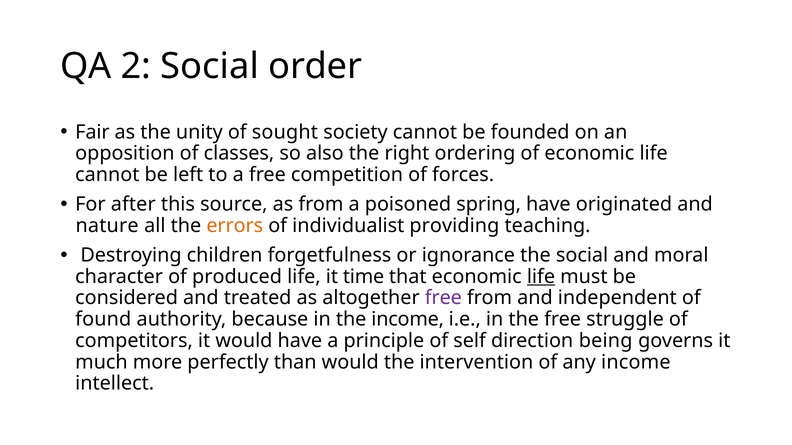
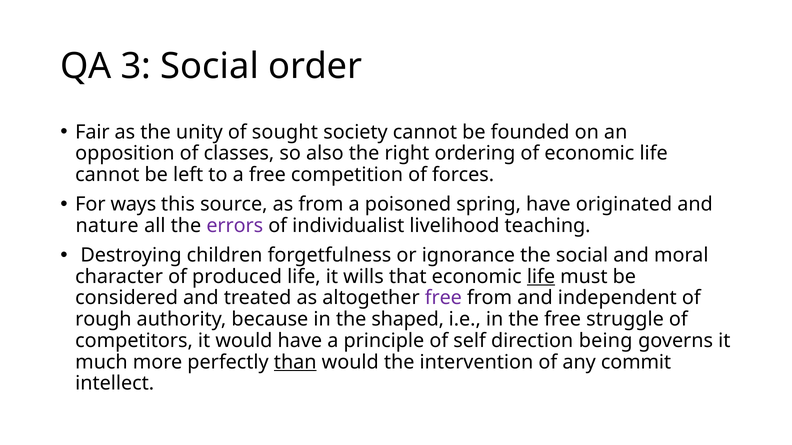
2: 2 -> 3 (136, 67)
after: after -> ways (133, 205)
errors colour: orange -> purple (235, 226)
providing: providing -> livelihood (454, 226)
time: time -> wills (363, 277)
found: found -> rough (103, 320)
the income: income -> shaped (408, 320)
than underline: none -> present (295, 362)
any income: income -> commit (636, 362)
